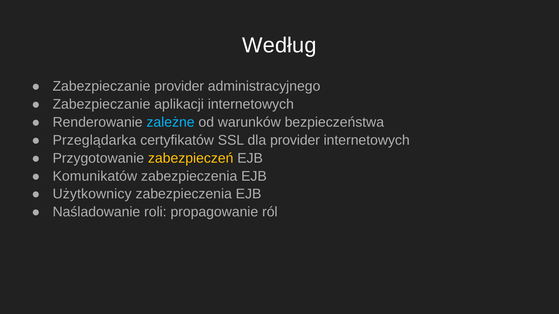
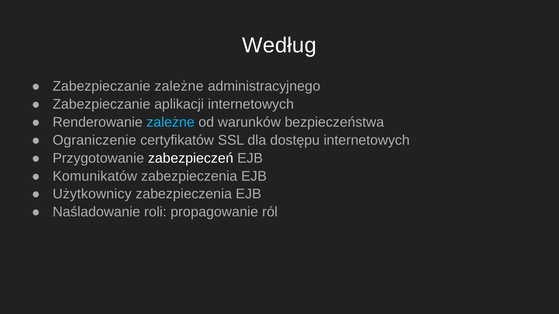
Zabezpieczanie provider: provider -> zależne (179, 86)
Przeglądarka: Przeglądarka -> Ograniczenie (94, 140)
dla provider: provider -> dostępu (295, 140)
zabezpieczeń colour: yellow -> white (191, 158)
